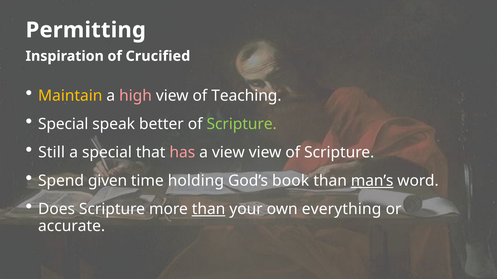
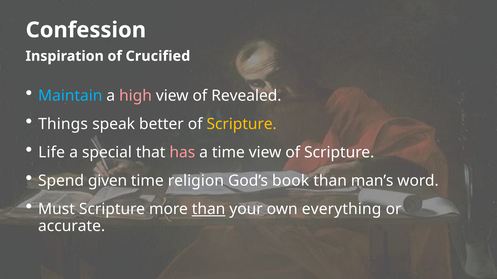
Permitting: Permitting -> Confession (86, 30)
Maintain colour: yellow -> light blue (70, 96)
Teaching: Teaching -> Revealed (246, 96)
Special: Special -> Things (63, 124)
Scripture colour: light green -> yellow (242, 124)
Still: Still -> Life (52, 153)
a view: view -> time (228, 153)
holding: holding -> religion (196, 181)
man’s underline: present -> none (372, 181)
Does: Does -> Must (56, 210)
